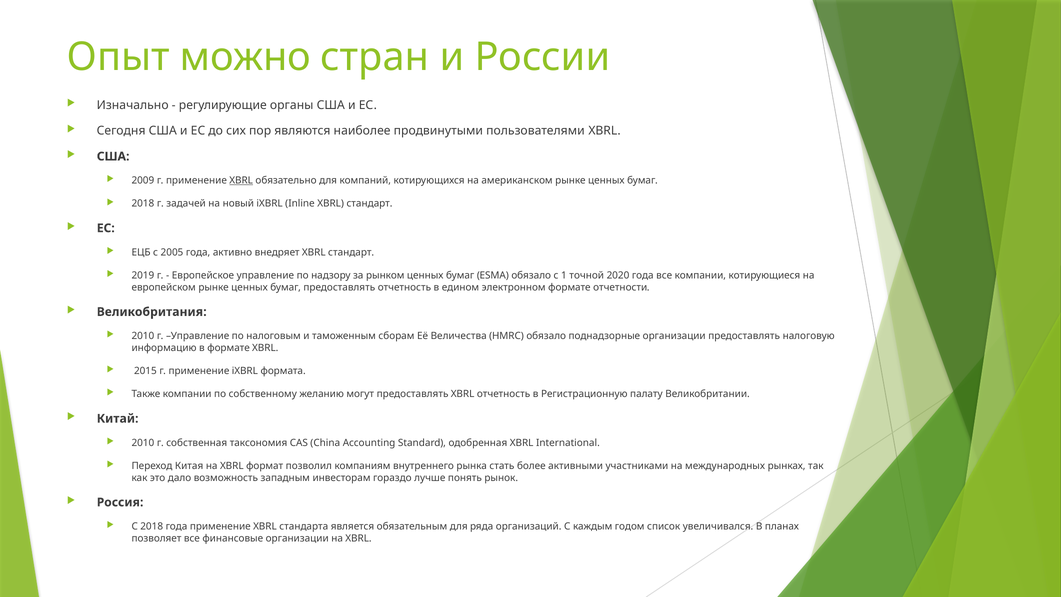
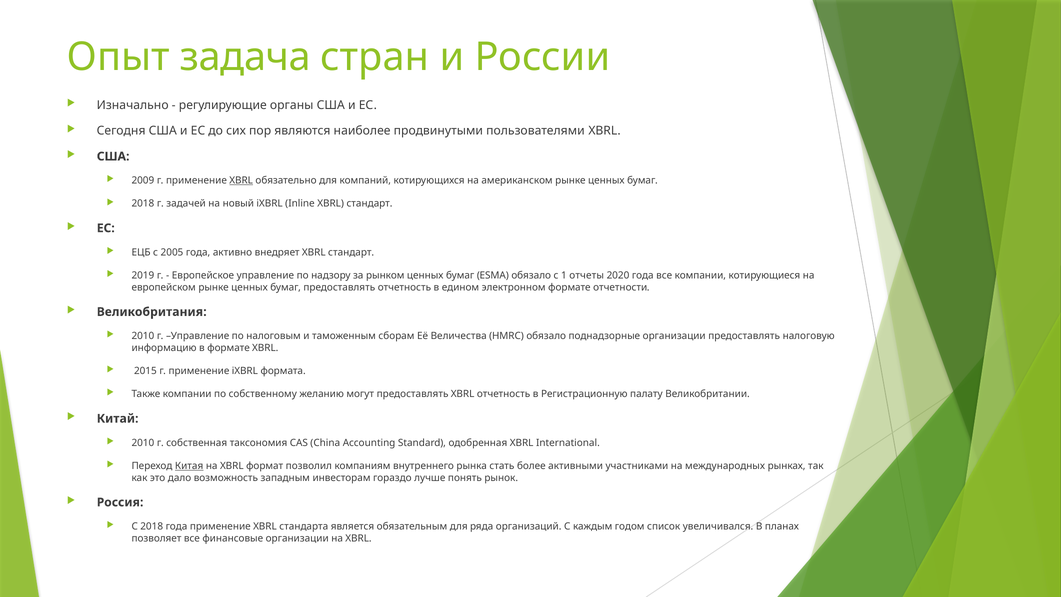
можно: можно -> задача (245, 57)
точной: точной -> отчеты (587, 275)
Китая underline: none -> present (189, 466)
